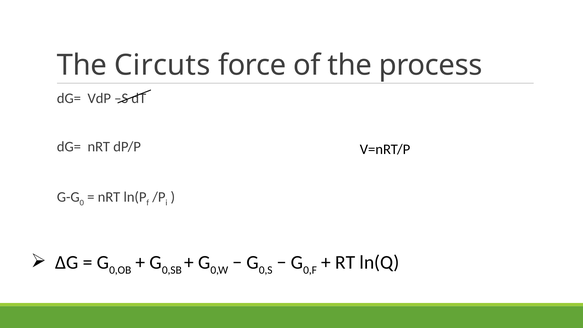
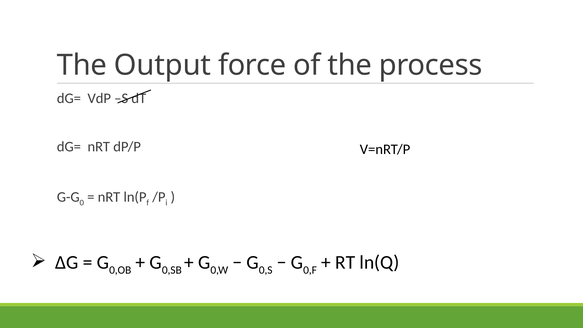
Circuts: Circuts -> Output (162, 65)
